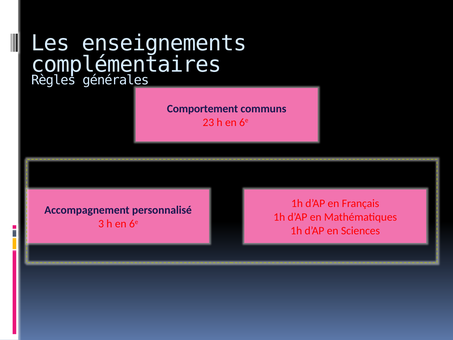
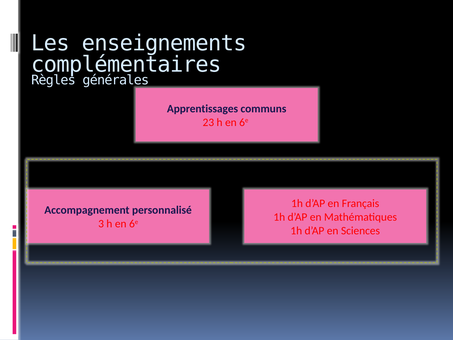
Comportement: Comportement -> Apprentissages (202, 109)
